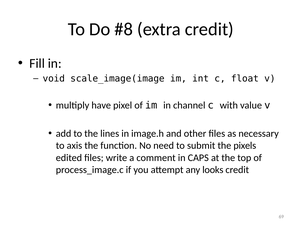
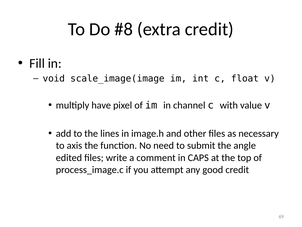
pixels: pixels -> angle (245, 145)
looks: looks -> good (213, 169)
